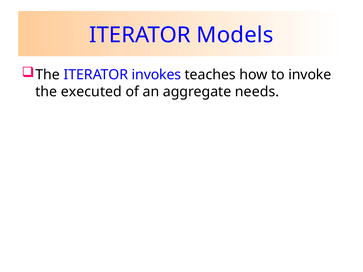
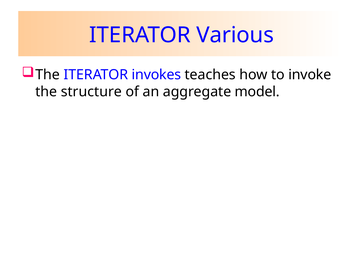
Models: Models -> Various (235, 35)
executed: executed -> structure (91, 92)
needs: needs -> model (257, 92)
